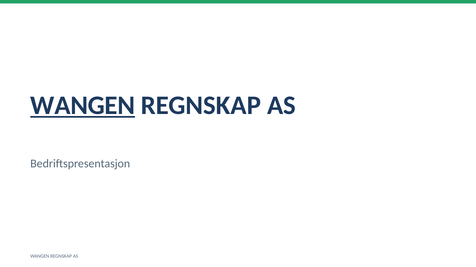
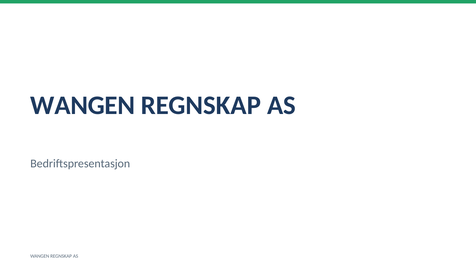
WANGEN underline: present -> none (83, 106)
